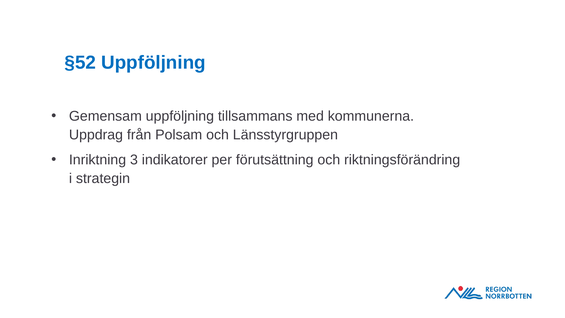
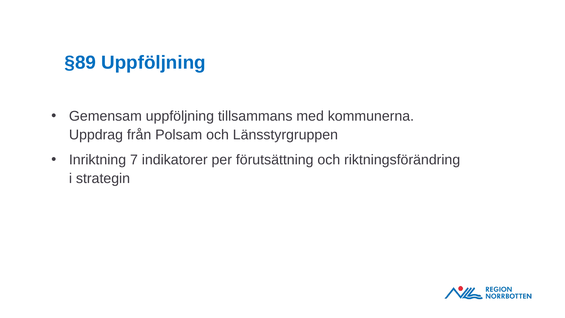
§52: §52 -> §89 (80, 63)
3: 3 -> 7 (134, 160)
